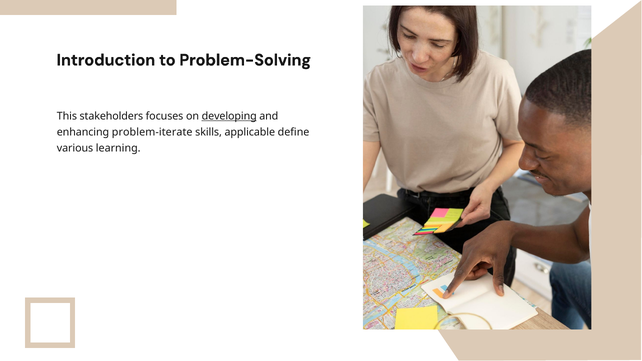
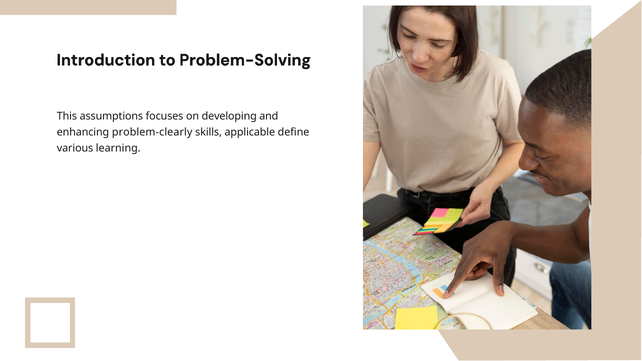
stakeholders: stakeholders -> assumptions (111, 116)
developing underline: present -> none (229, 116)
problem-iterate: problem-iterate -> problem-clearly (152, 132)
